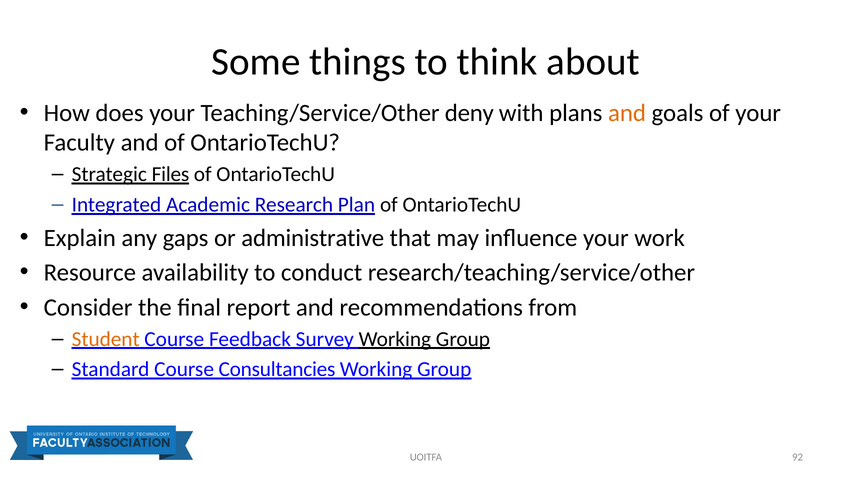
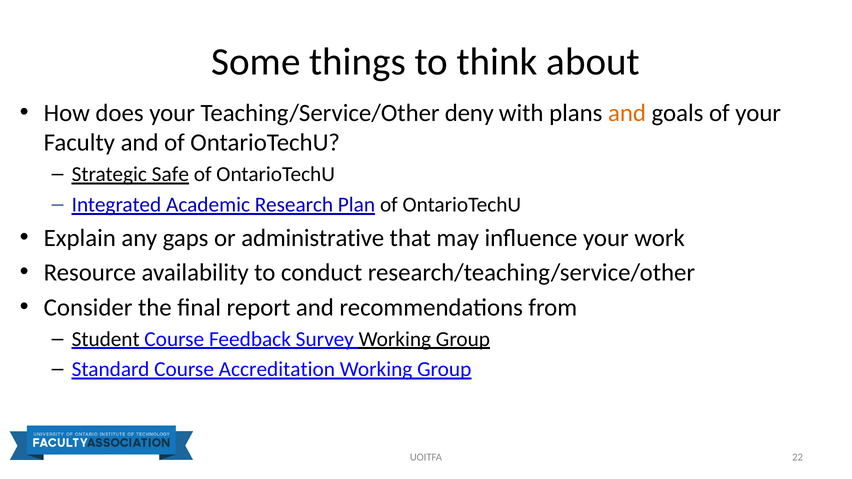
Files: Files -> Safe (170, 174)
Student colour: orange -> black (106, 339)
Consultancies: Consultancies -> Accreditation (277, 369)
92: 92 -> 22 (798, 458)
